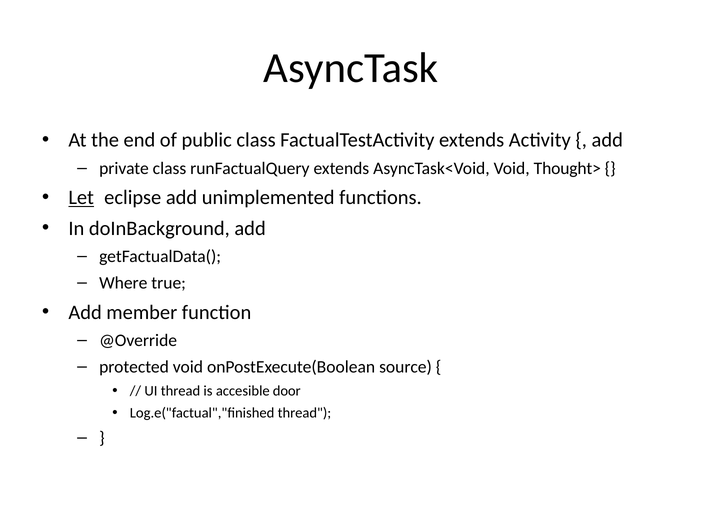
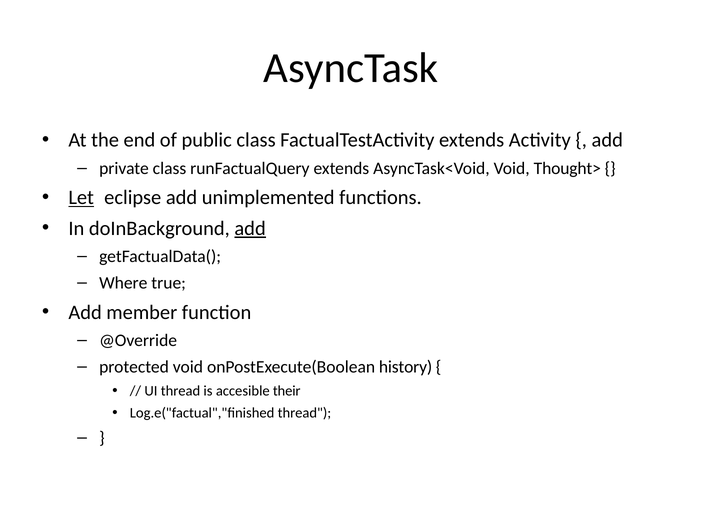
add underline: none -> present (250, 228)
source: source -> history (406, 367)
door: door -> their (287, 391)
